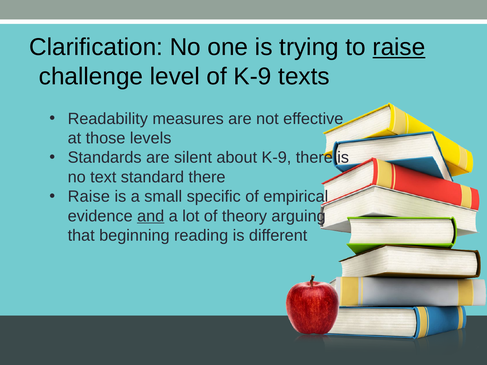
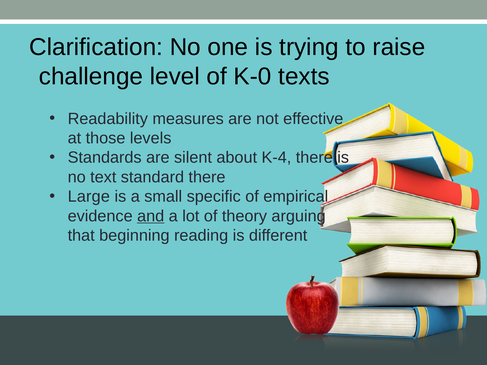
raise underline: present -> none (399, 47)
of K-9: K-9 -> K-0 (253, 76)
about K-9: K-9 -> K-4 (276, 158)
Raise: Raise -> Large (89, 197)
